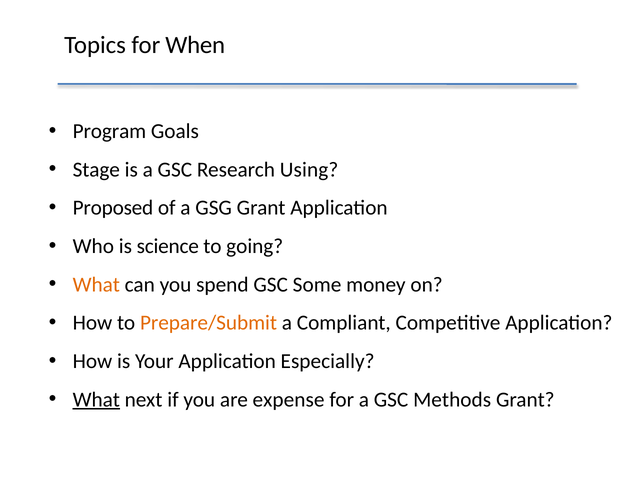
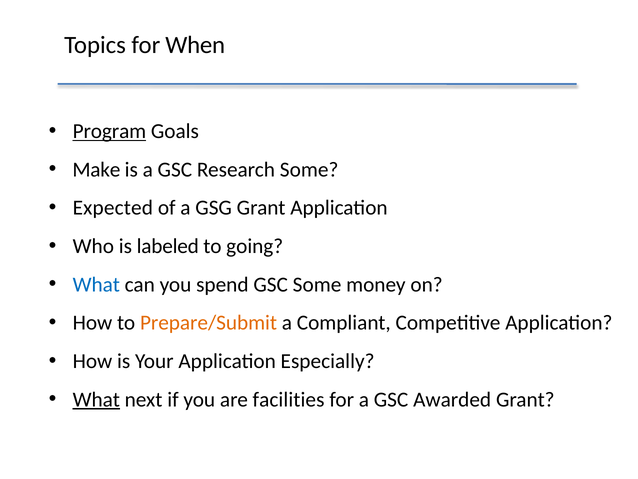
Program underline: none -> present (109, 131)
Stage: Stage -> Make (96, 169)
Research Using: Using -> Some (309, 169)
Proposed: Proposed -> Expected (113, 208)
science: science -> labeled (168, 246)
What colour: orange -> blue (96, 284)
expense: expense -> facilities (289, 399)
Methods: Methods -> Awarded (452, 399)
